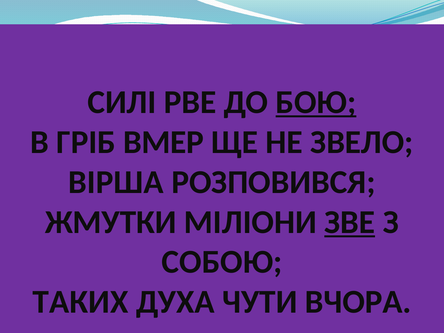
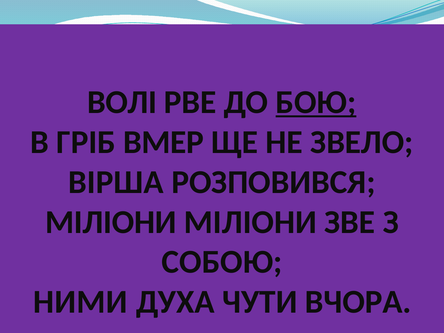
СИЛІ: СИЛІ -> ВОЛІ (122, 102)
ЖМУТКИ: ЖМУТКИ -> МІЛІОНИ (111, 222)
ЗВЕ underline: present -> none (350, 222)
ТАКИХ: ТАКИХ -> НИМИ (80, 302)
